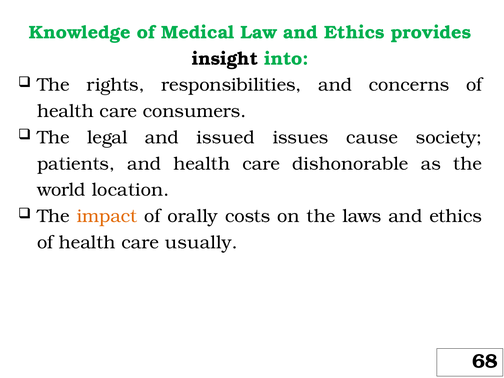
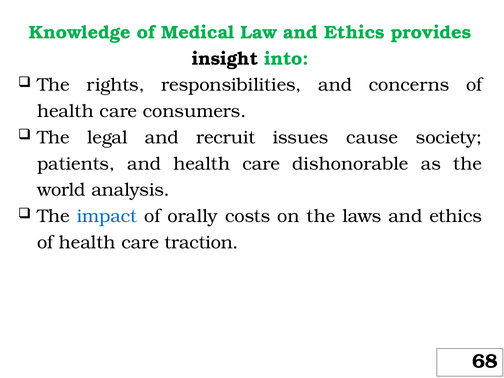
issued: issued -> recruit (226, 137)
location: location -> analysis (131, 190)
impact colour: orange -> blue (107, 216)
usually: usually -> traction (201, 242)
